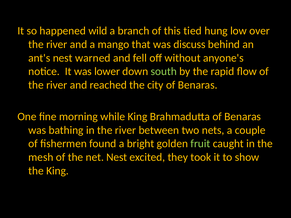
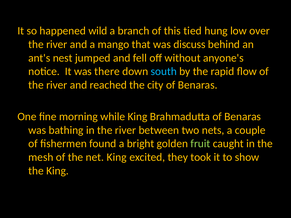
warned: warned -> jumped (93, 58)
lower: lower -> there (107, 72)
south colour: light green -> light blue (164, 72)
net Nest: Nest -> King (117, 157)
